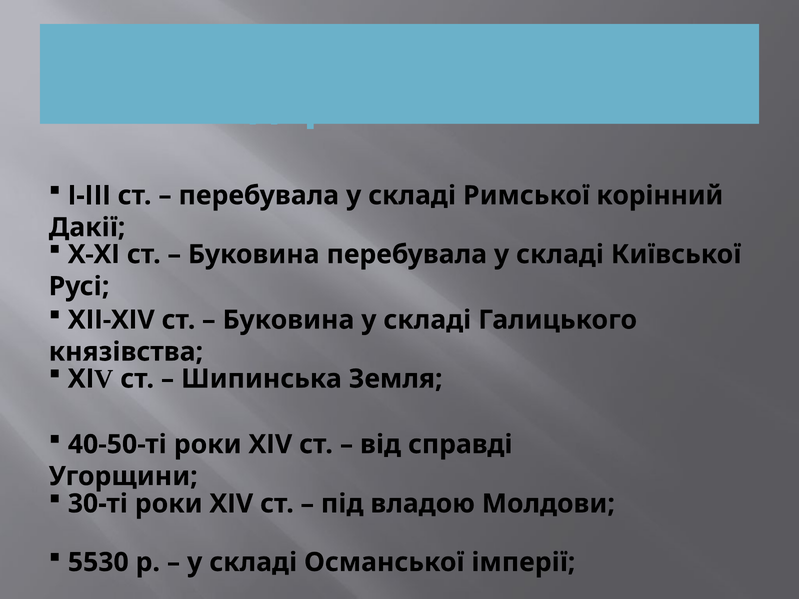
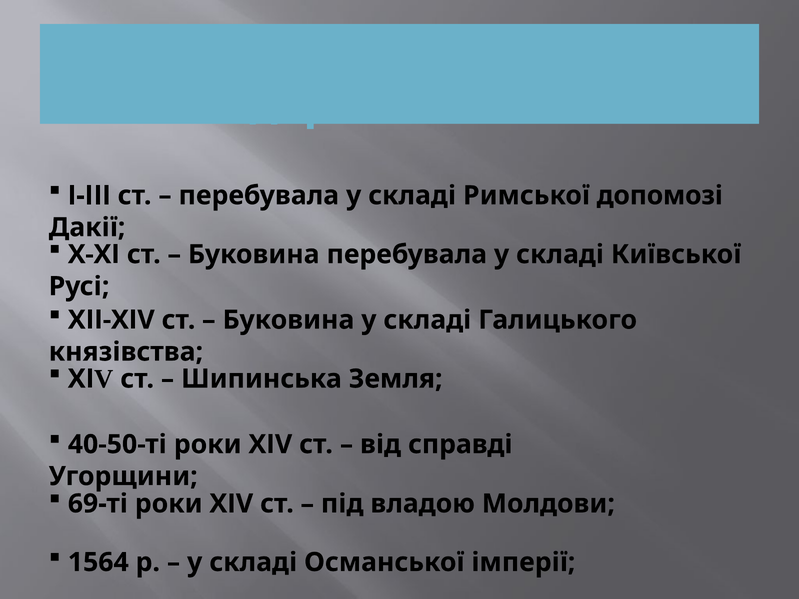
корінний: корінний -> допомозі (660, 196)
30-ті: 30-ті -> 69-ті (98, 504)
5530: 5530 -> 1564 (98, 562)
